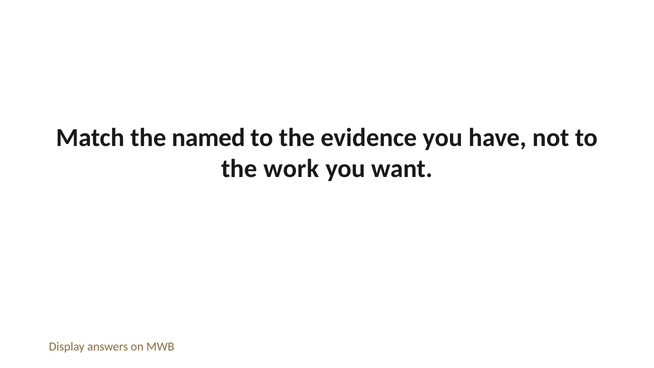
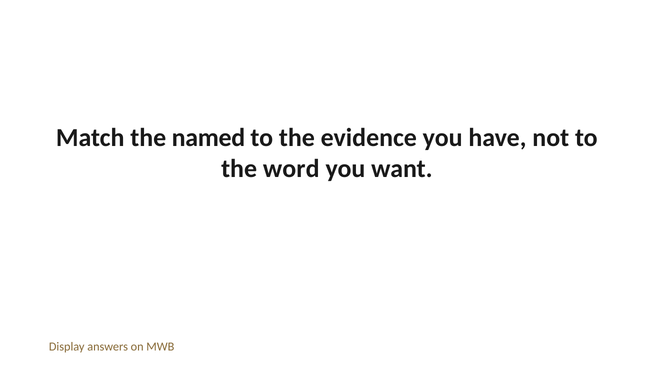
work: work -> word (291, 169)
